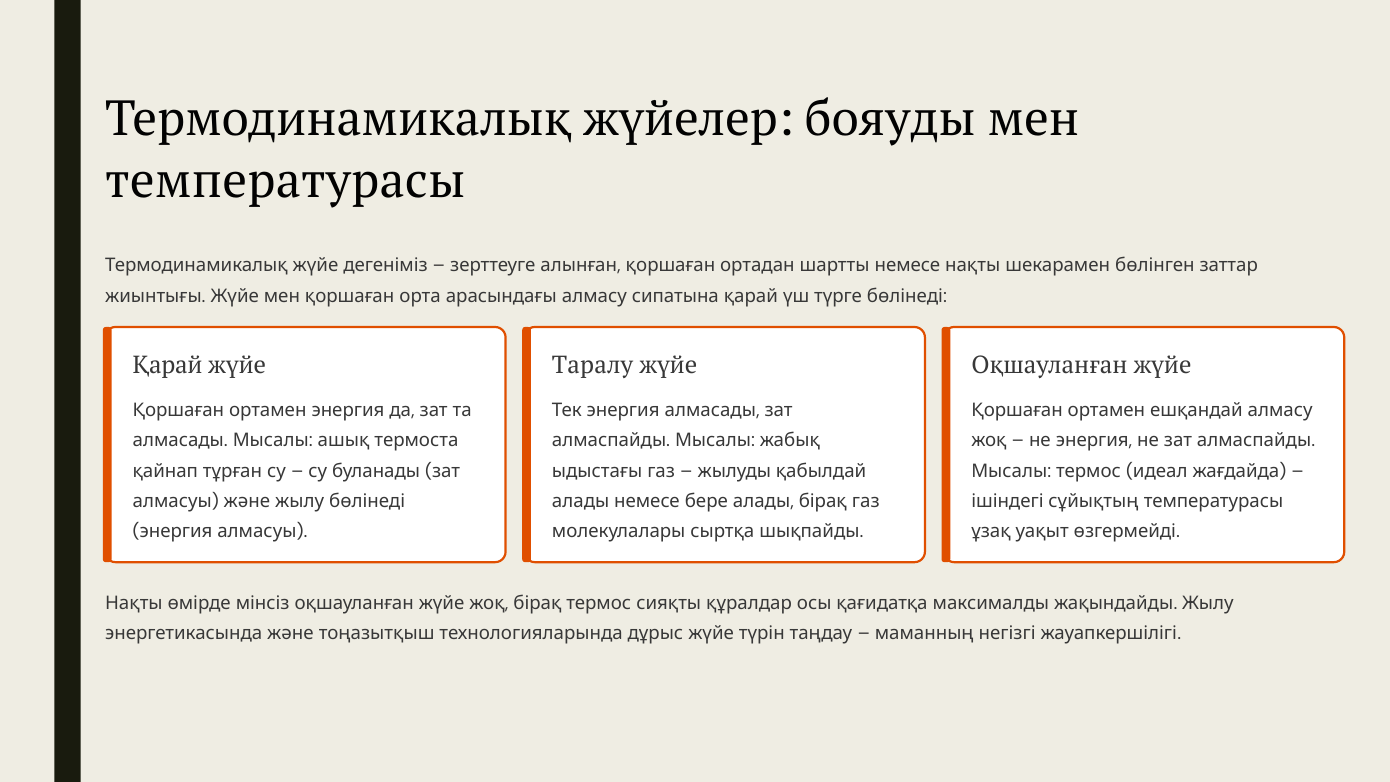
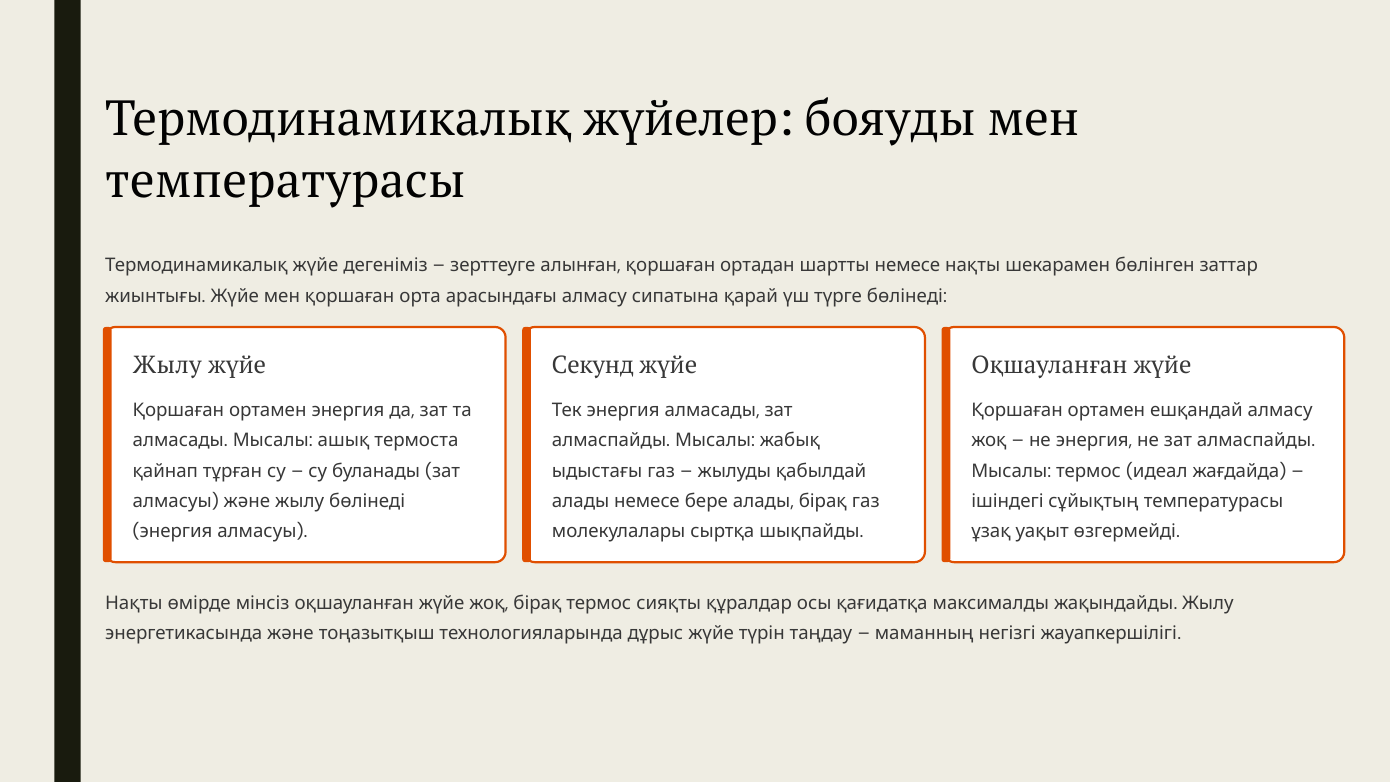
Қарай: Қарай -> Жылу (167, 366)
Таралу: Таралу -> Секунд (593, 366)
